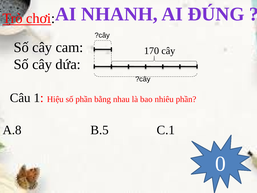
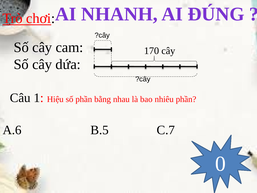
A.8: A.8 -> A.6 (12, 130)
C.1: C.1 -> C.7 (166, 130)
